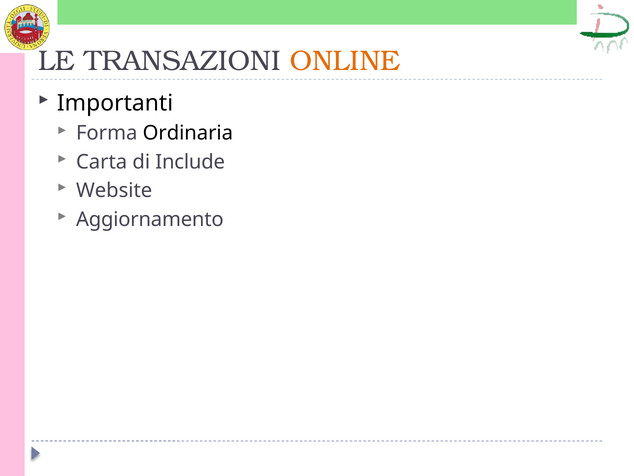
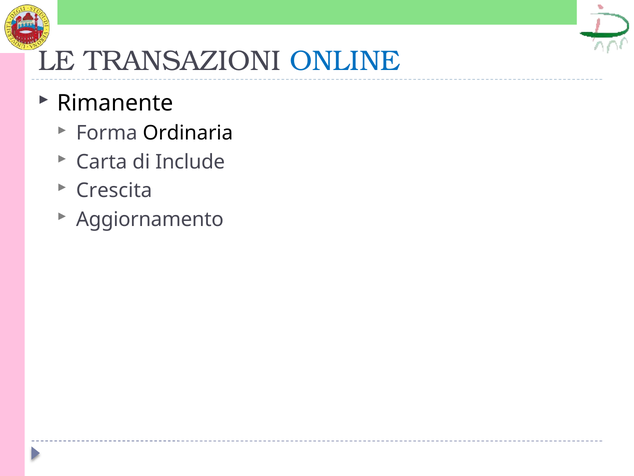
ONLINE colour: orange -> blue (345, 61)
Importanti: Importanti -> Rimanente (115, 103)
Website: Website -> Crescita (114, 190)
